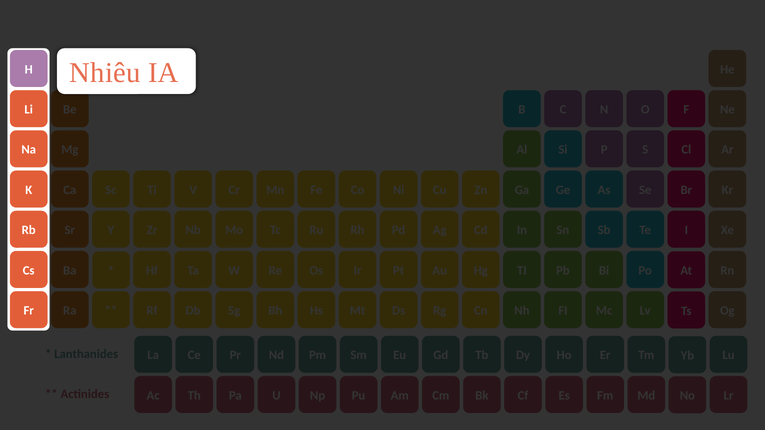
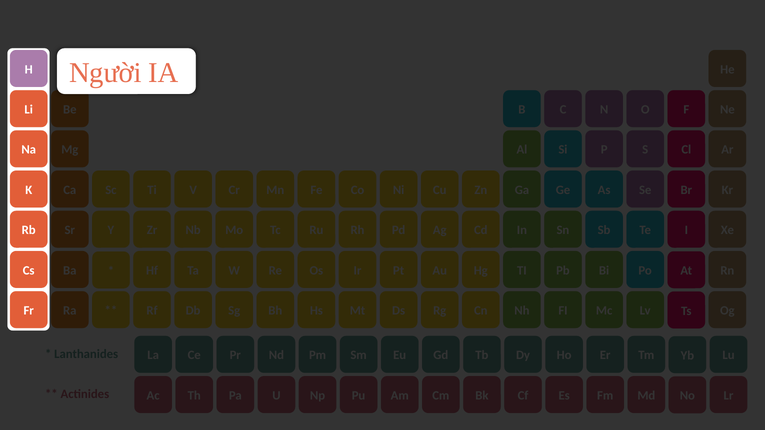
Nhiêu: Nhiêu -> Người (105, 73)
